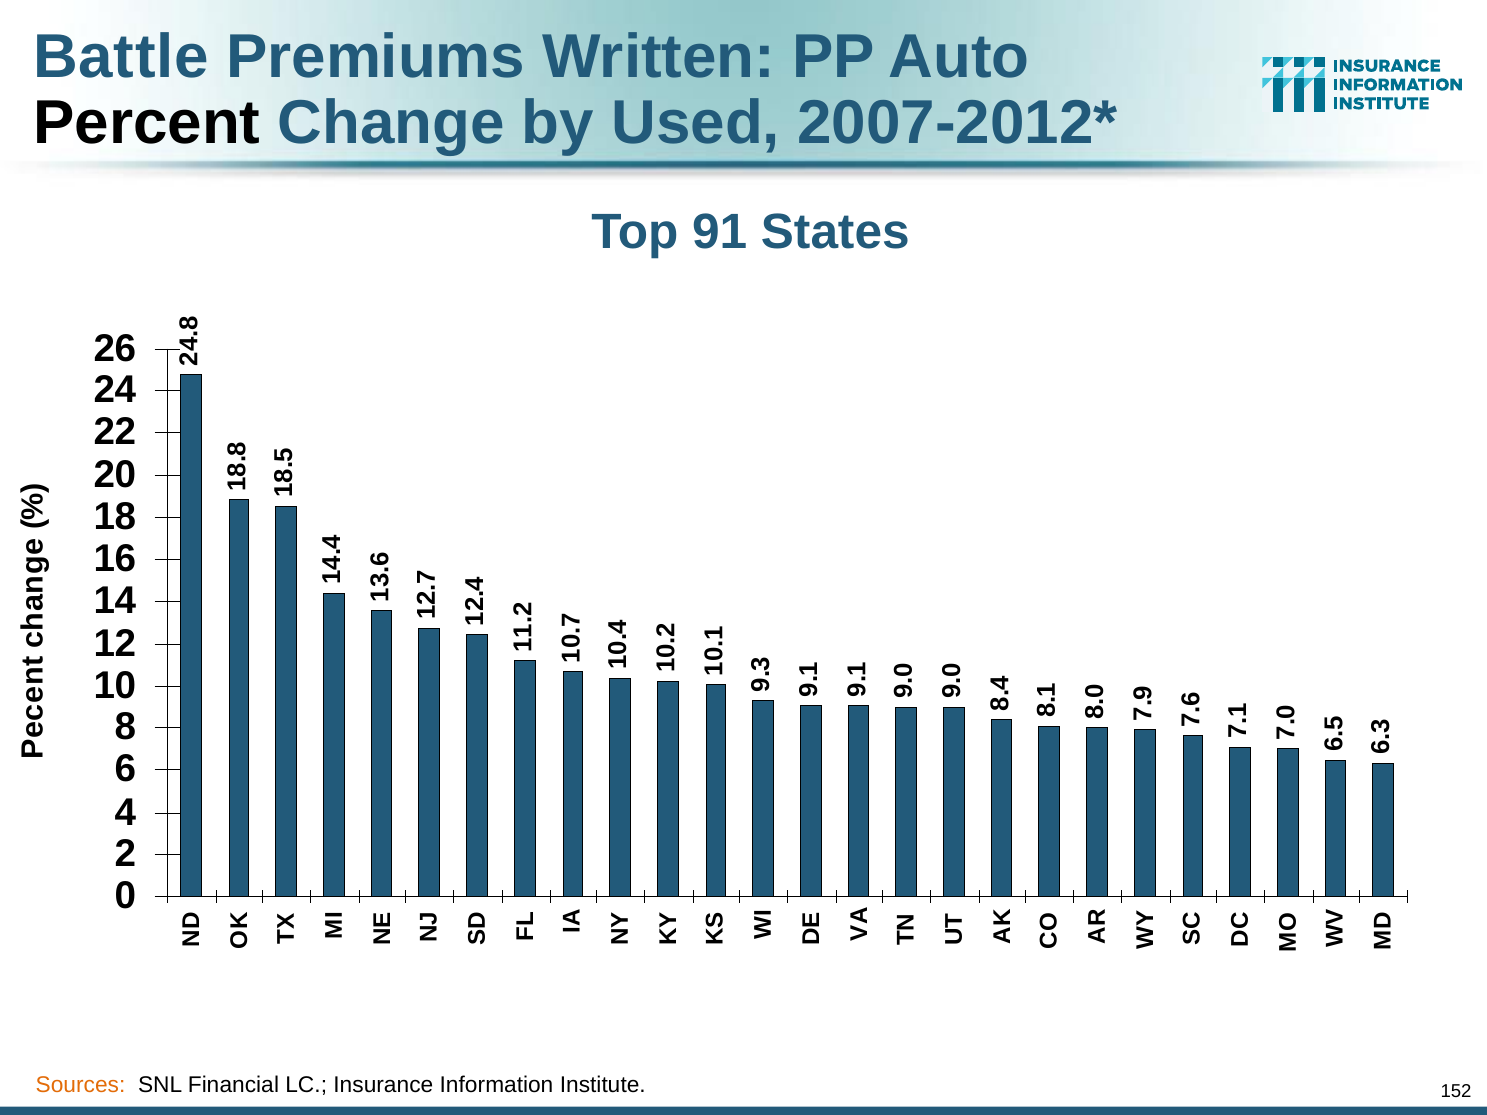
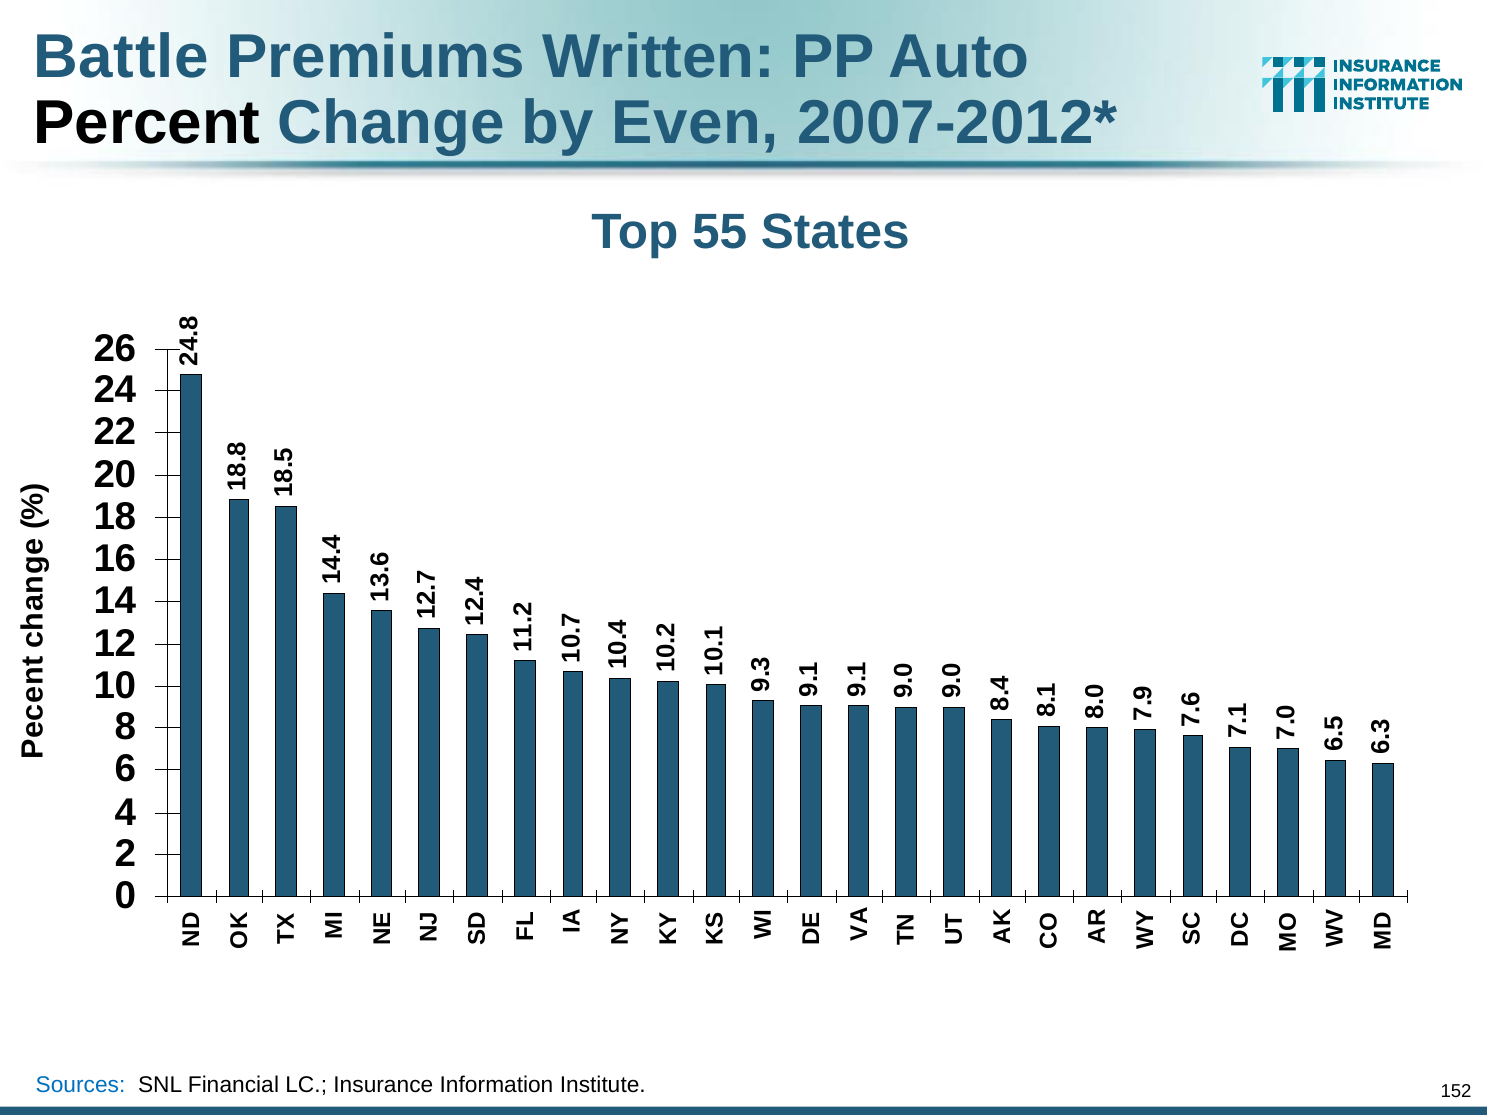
Used: Used -> Even (695, 124)
91: 91 -> 55 (720, 232)
Sources colour: orange -> blue (81, 1085)
